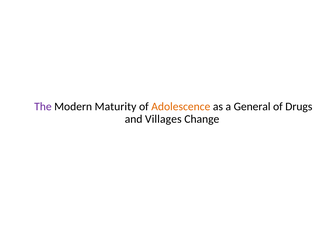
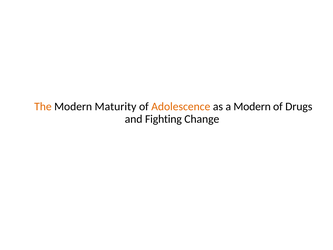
The colour: purple -> orange (43, 107)
a General: General -> Modern (252, 107)
Villages: Villages -> Fighting (163, 119)
